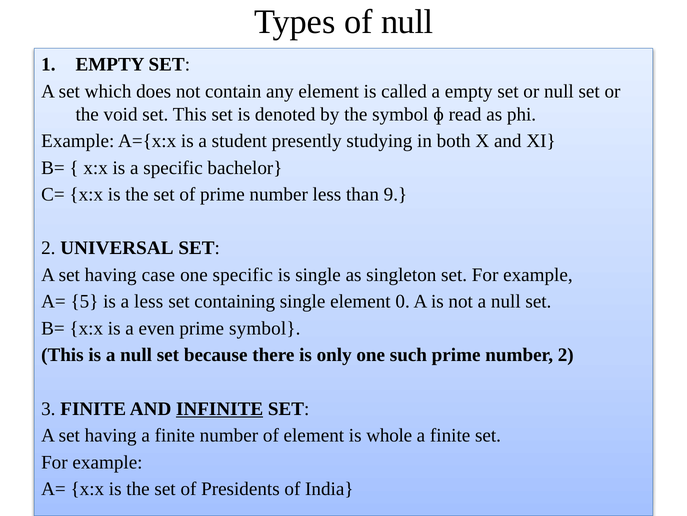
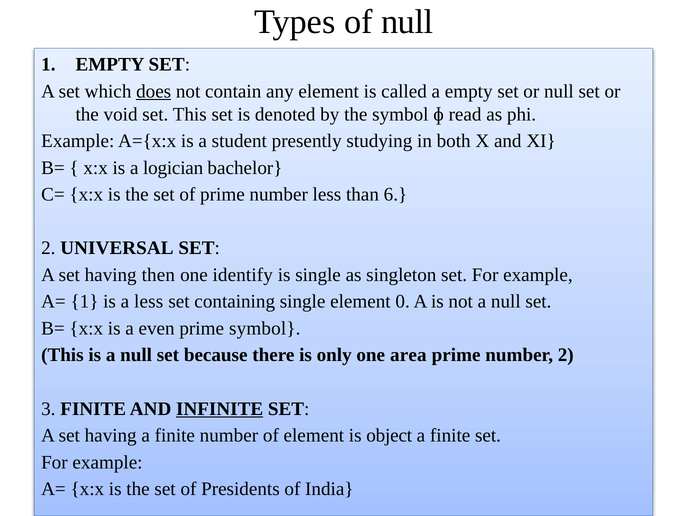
does underline: none -> present (154, 91)
a specific: specific -> logician (173, 168)
9: 9 -> 6 (395, 194)
case: case -> then (158, 275)
one specific: specific -> identify (243, 275)
A= 5: 5 -> 1 (84, 301)
such: such -> area (408, 355)
whole: whole -> object (389, 435)
